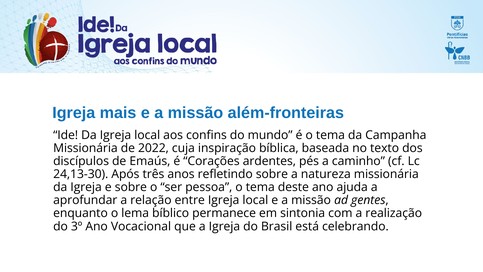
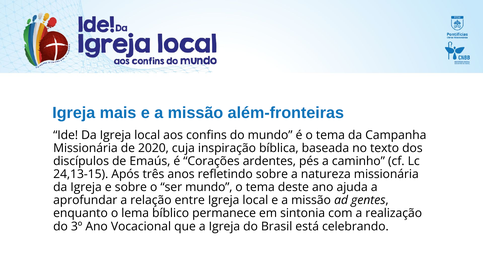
2022: 2022 -> 2020 (153, 148)
24,13-30: 24,13-30 -> 24,13-15 (81, 174)
ser pessoa: pessoa -> mundo (209, 187)
